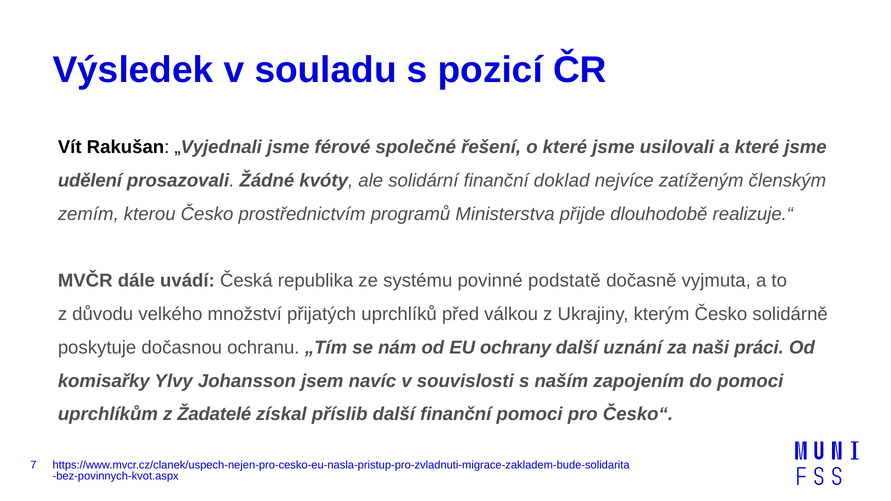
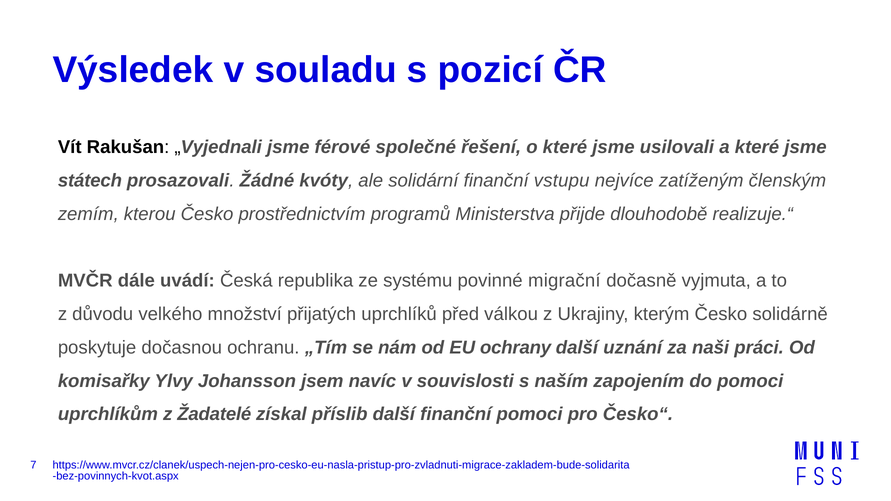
udělení: udělení -> státech (90, 181)
doklad: doklad -> vstupu (562, 181)
podstatě: podstatě -> migrační (564, 281)
